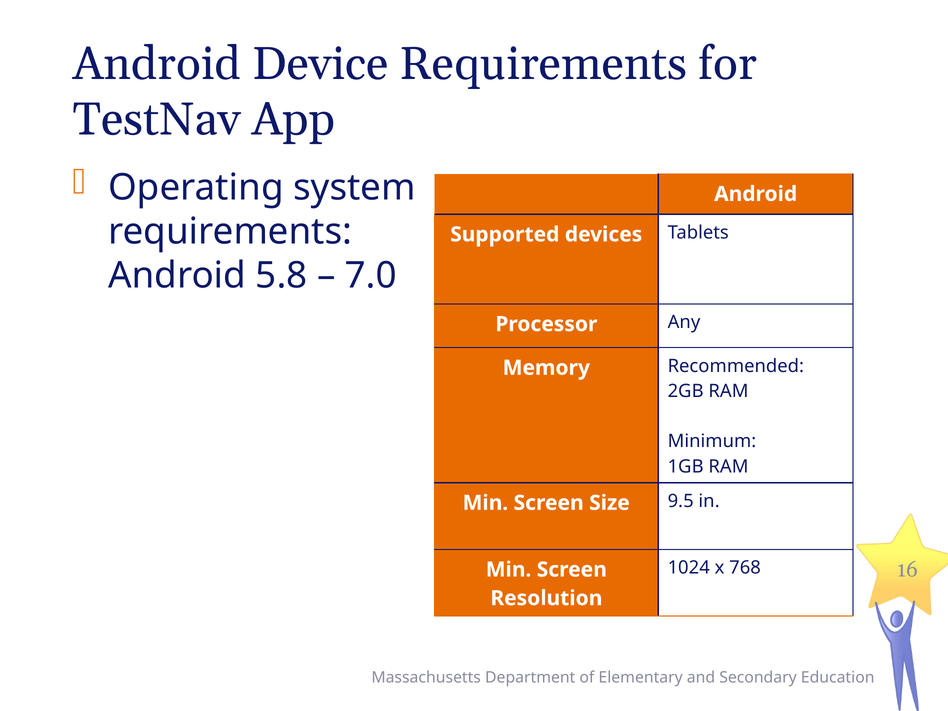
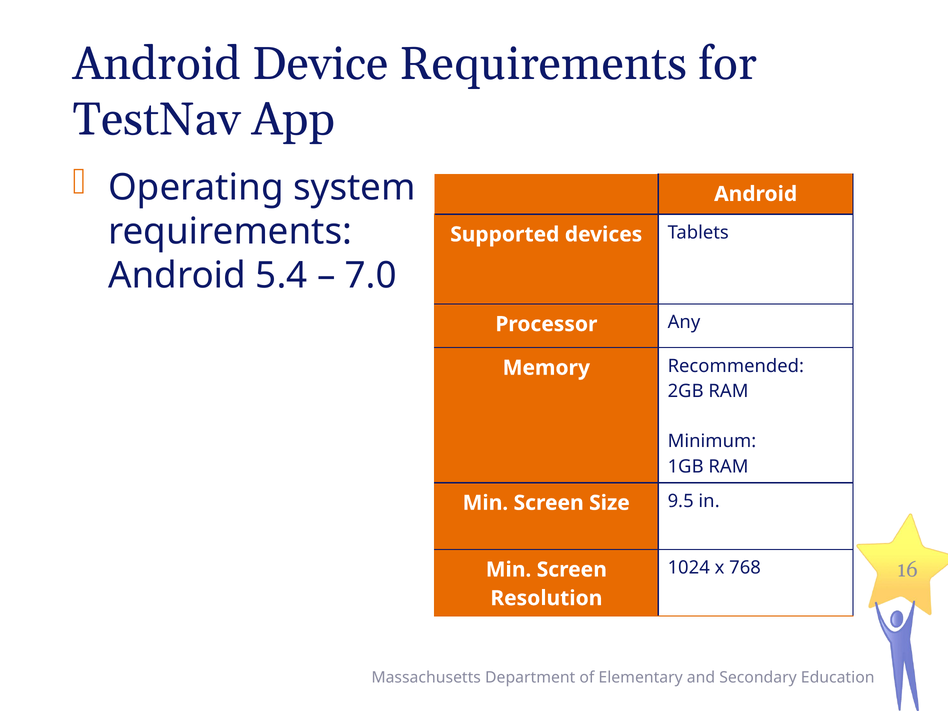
5.8: 5.8 -> 5.4 (281, 276)
